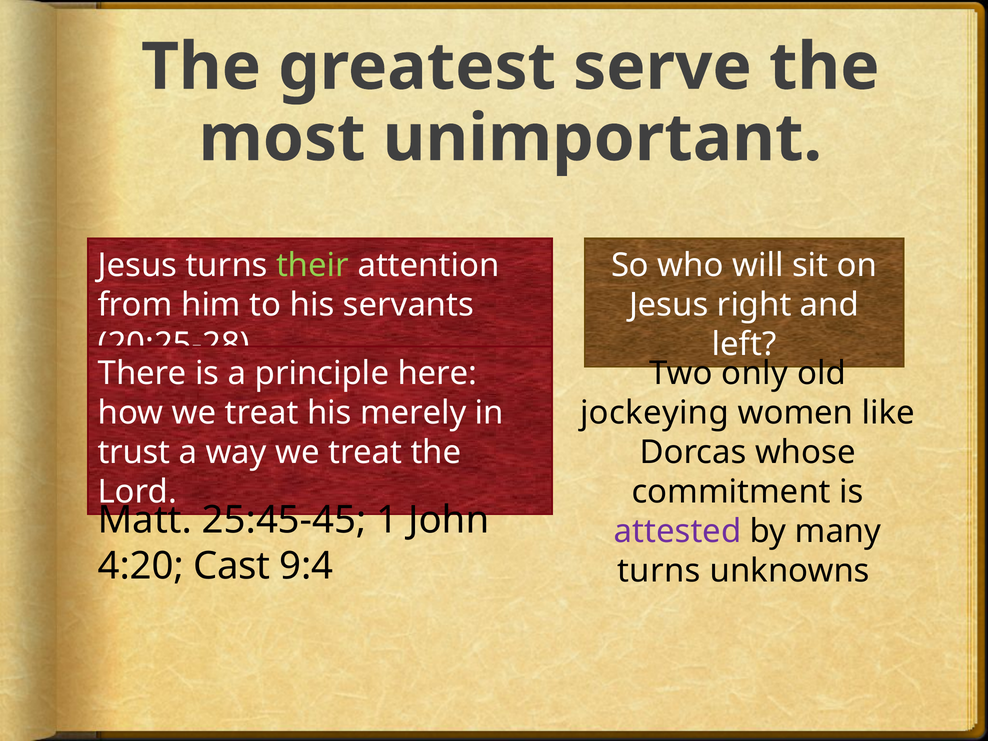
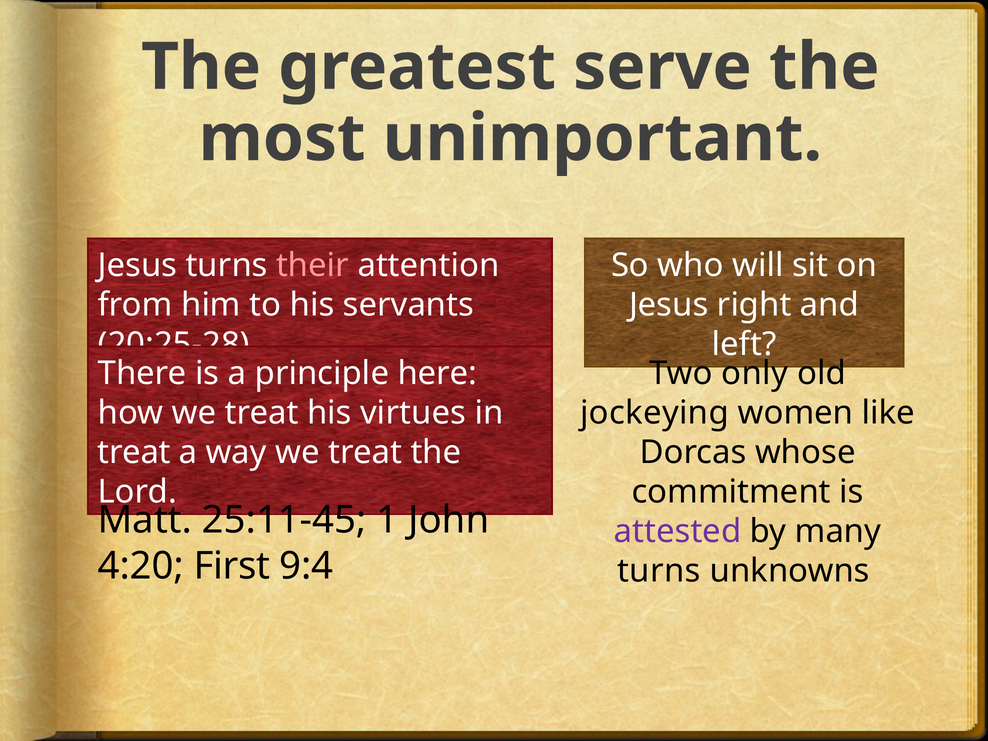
their colour: light green -> pink (313, 265)
merely: merely -> virtues (413, 413)
trust: trust -> treat (134, 453)
25:45-45: 25:45-45 -> 25:11-45 (284, 520)
Cast: Cast -> First (232, 566)
